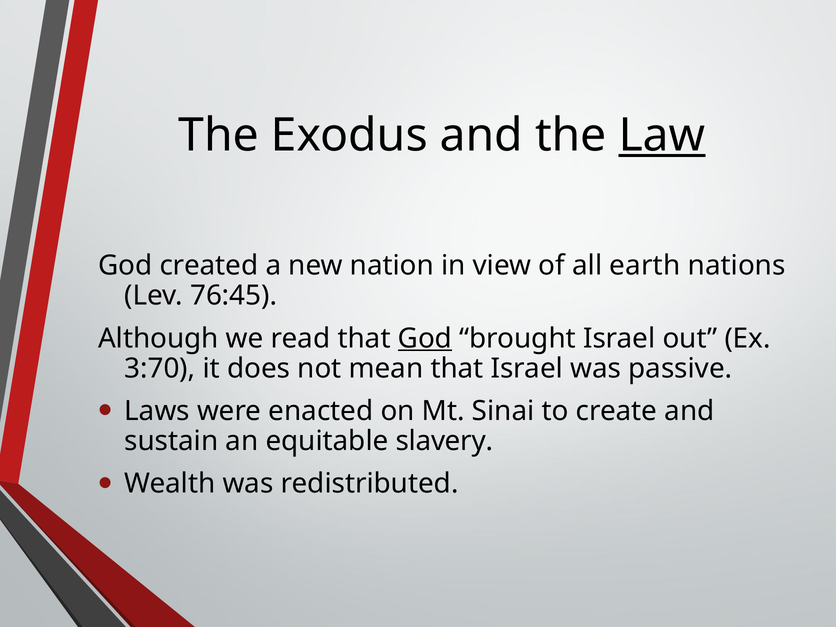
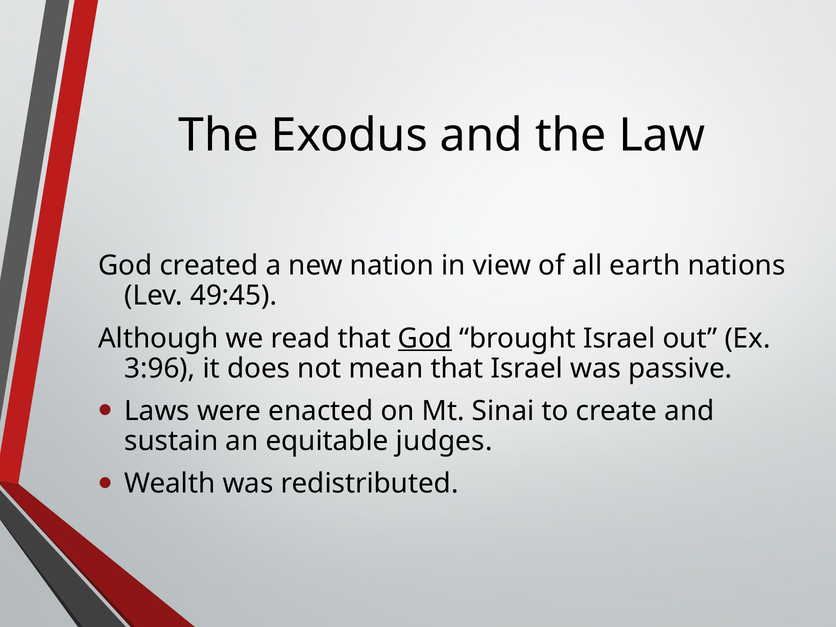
Law underline: present -> none (662, 136)
76:45: 76:45 -> 49:45 (234, 296)
3:70: 3:70 -> 3:96 (160, 368)
slavery: slavery -> judges (444, 441)
